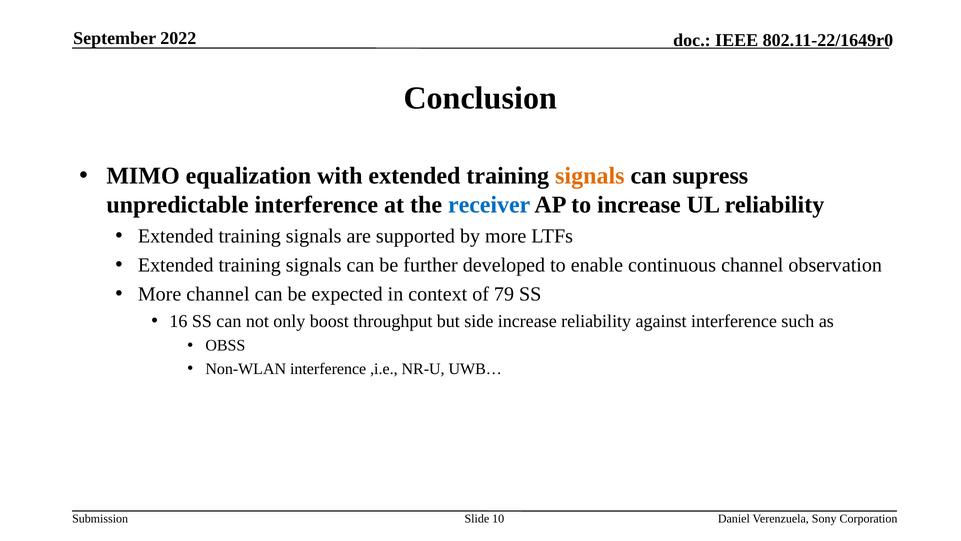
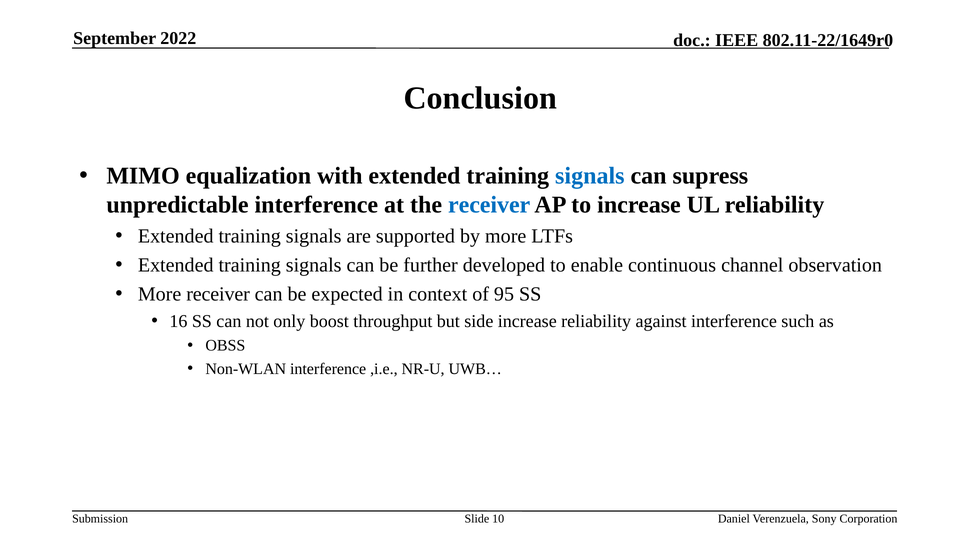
signals colour: orange -> blue (590, 176)
More channel: channel -> receiver (218, 294)
79: 79 -> 95 (504, 294)
